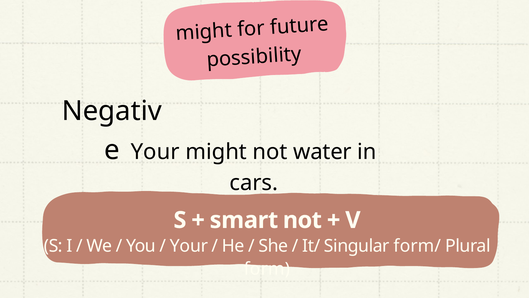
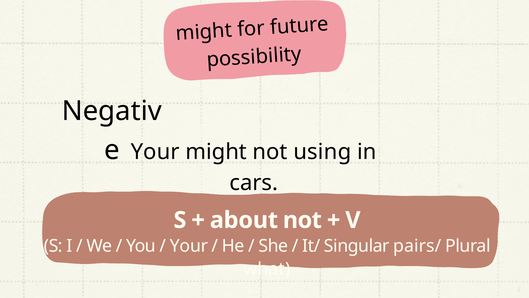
water: water -> using (322, 152)
smart: smart -> about (244, 220)
form/: form/ -> pairs/ (417, 246)
form: form -> what (267, 268)
